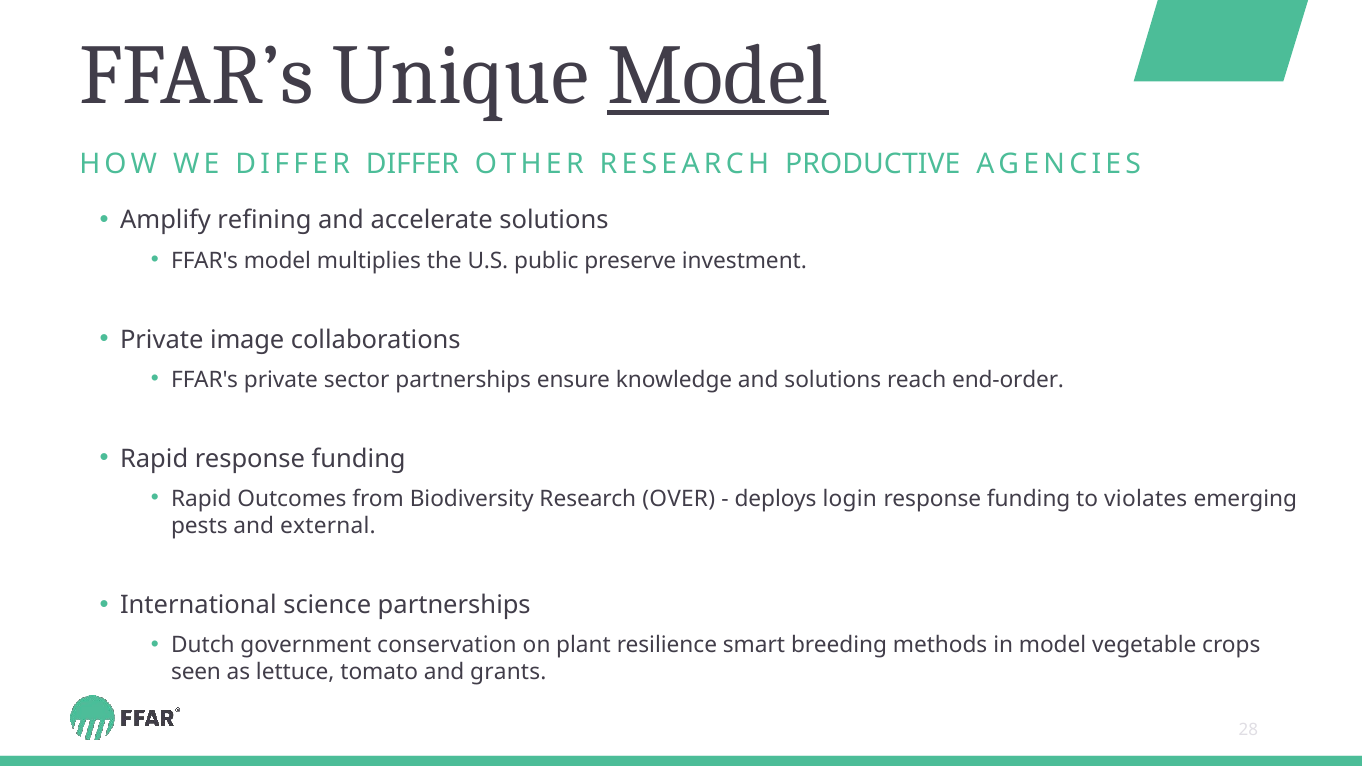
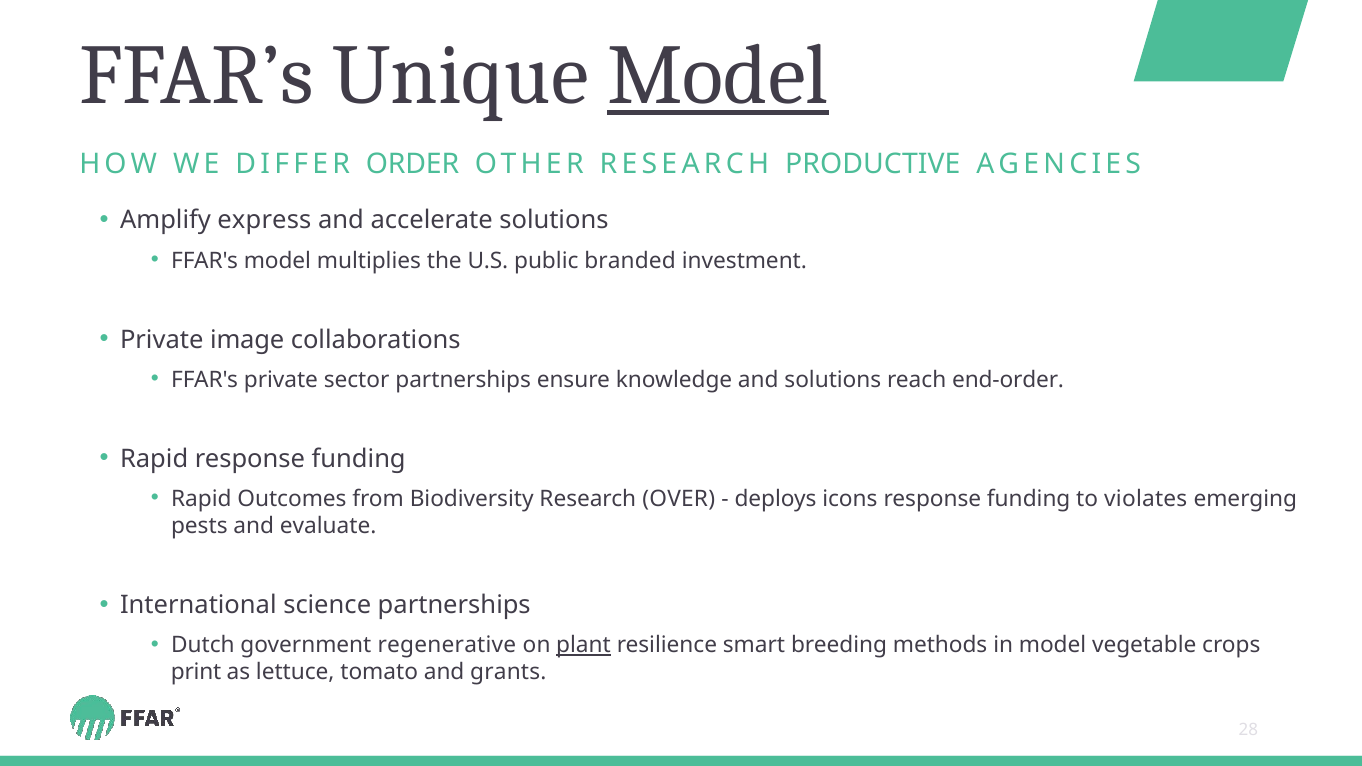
DIFFER DIFFER: DIFFER -> ORDER (413, 164)
refining: refining -> express (264, 221)
preserve: preserve -> branded (630, 261)
login: login -> icons (850, 499)
external: external -> evaluate (328, 526)
conservation: conservation -> regenerative (447, 645)
plant underline: none -> present (584, 645)
seen: seen -> print (196, 672)
